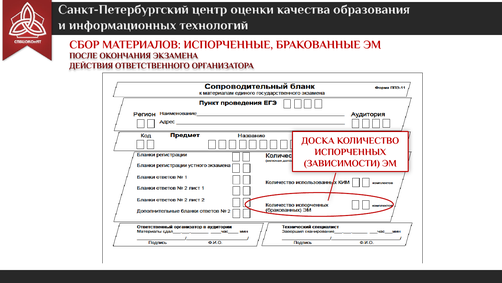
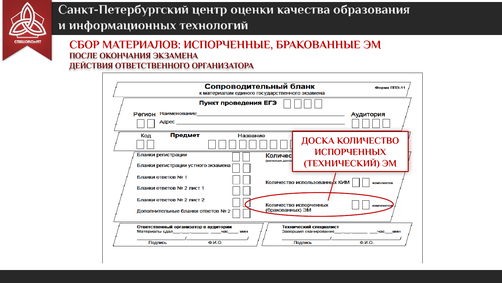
ЗАВИСИМОСТИ: ЗАВИСИМОСТИ -> ТЕХНИЧЕСКИЙ (342, 163)
